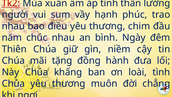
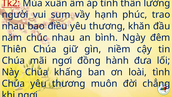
chim: chim -> khăn (139, 26)
mãi tặng: tặng -> ngơi (62, 61)
